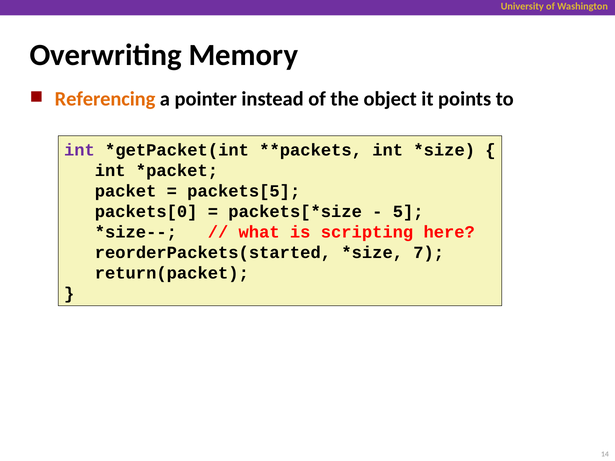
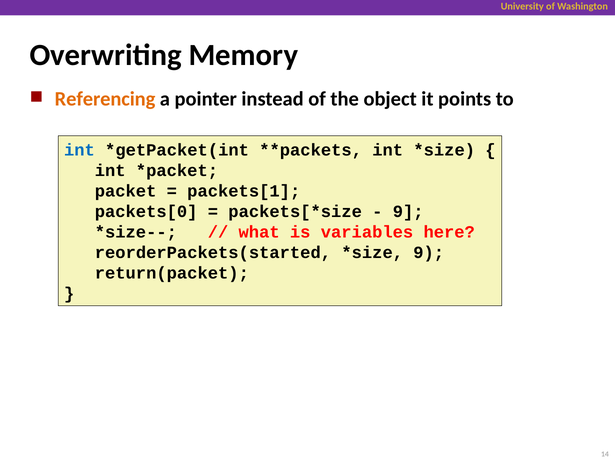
int colour: purple -> blue (79, 150)
packets[5: packets[5 -> packets[1 (244, 191)
5: 5 -> 9 (408, 212)
scripting: scripting -> variables (367, 232)
7: 7 -> 9 (429, 253)
